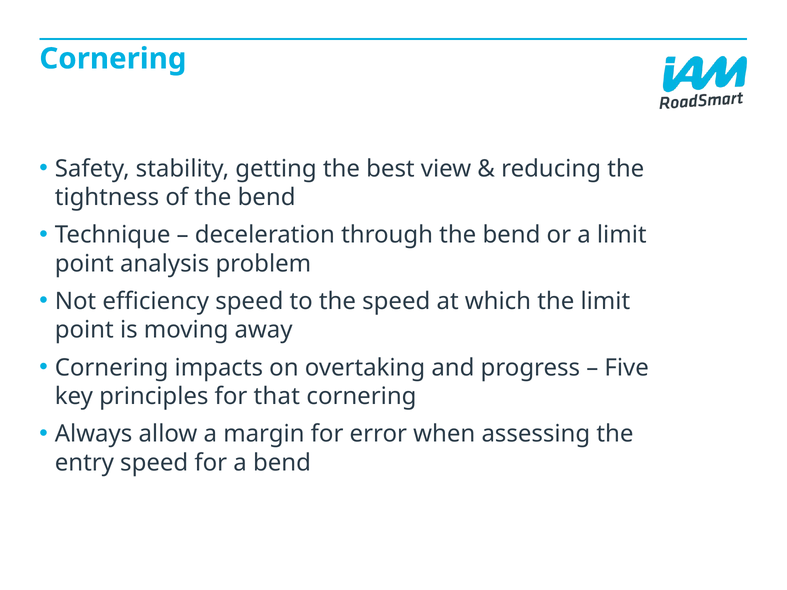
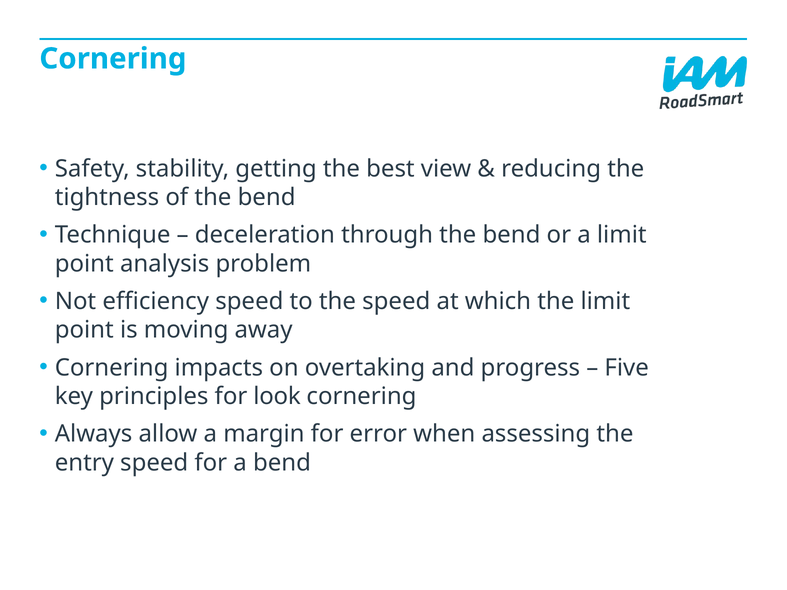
that: that -> look (277, 397)
